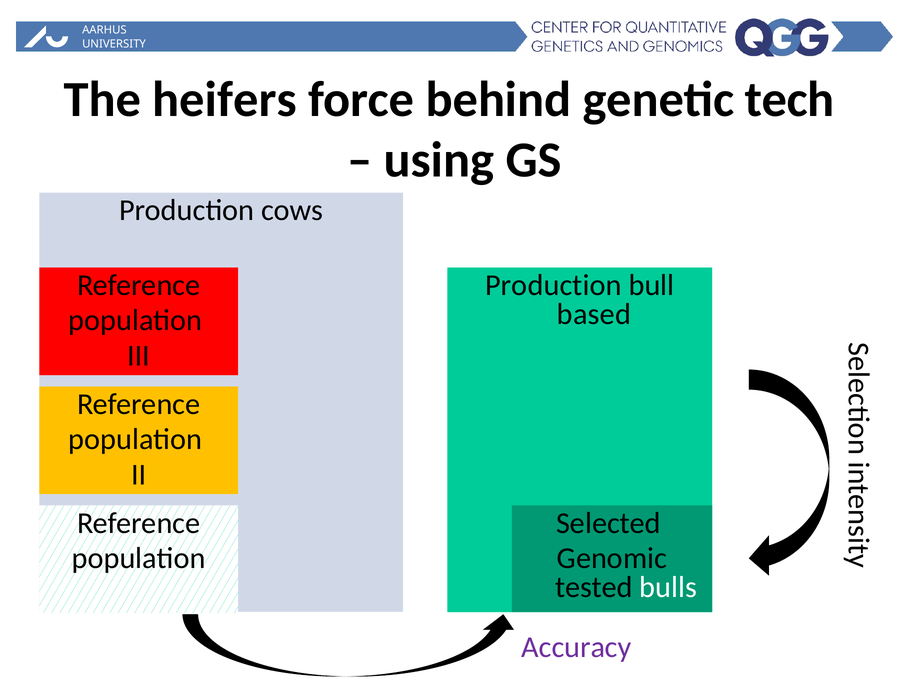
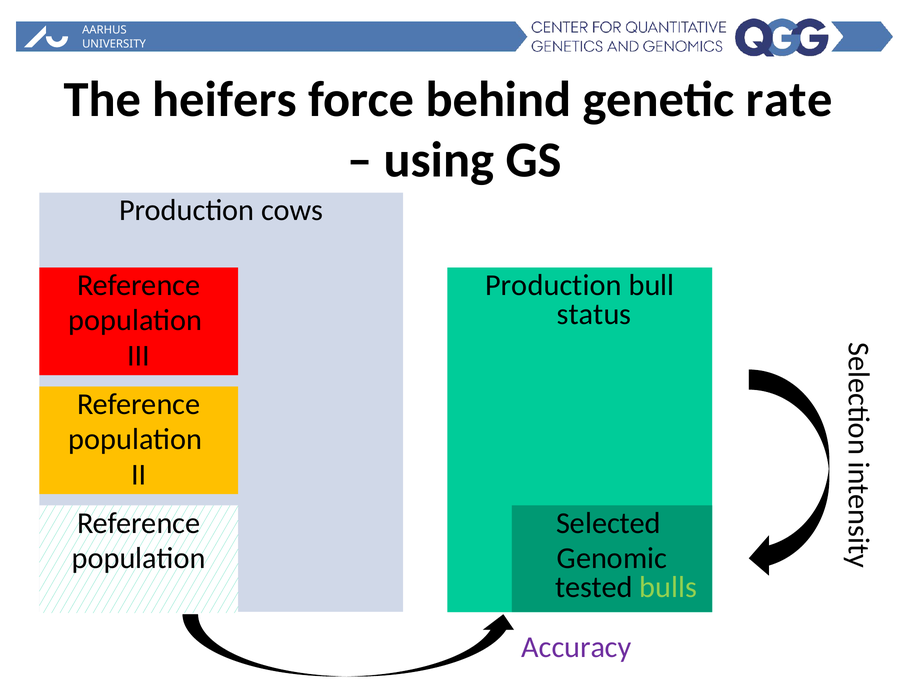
tech: tech -> rate (789, 99)
based: based -> status (594, 314)
bulls colour: white -> light green (668, 587)
